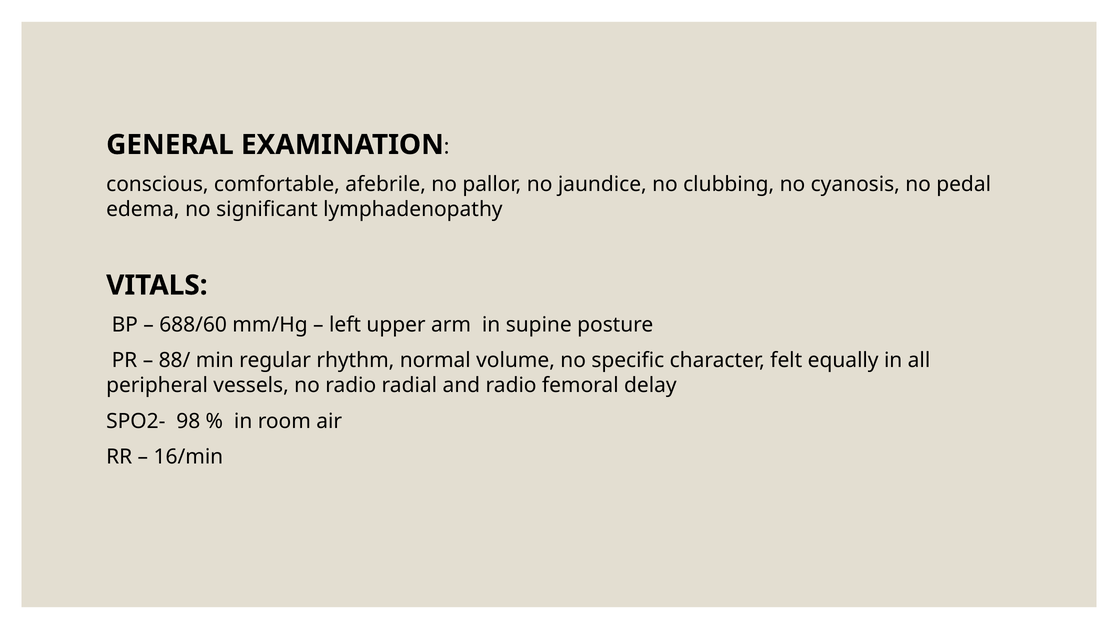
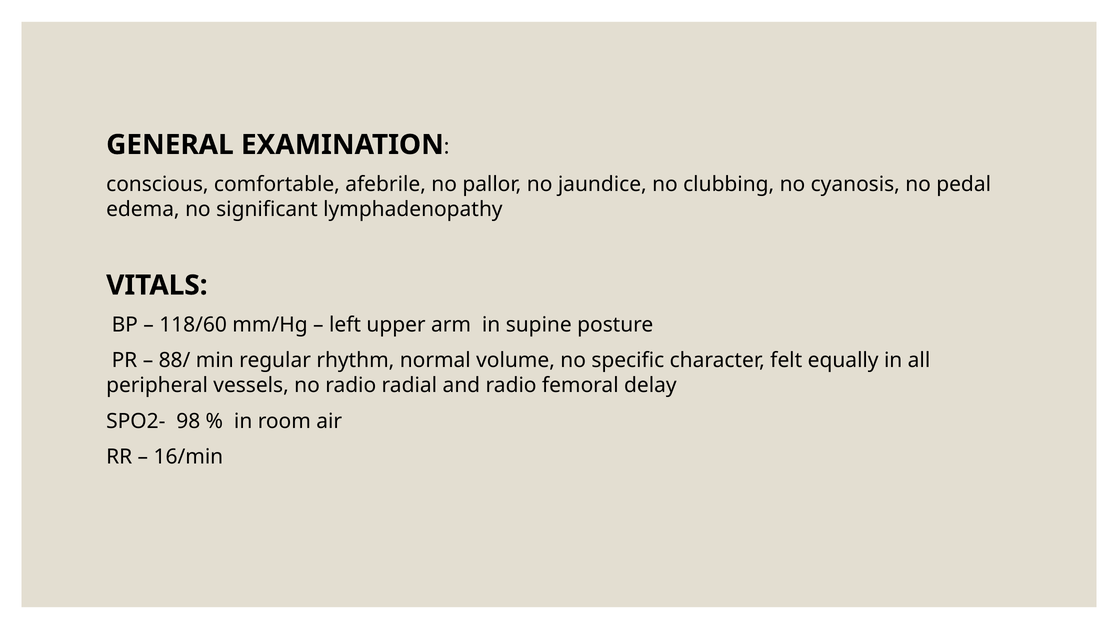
688/60: 688/60 -> 118/60 (193, 325)
